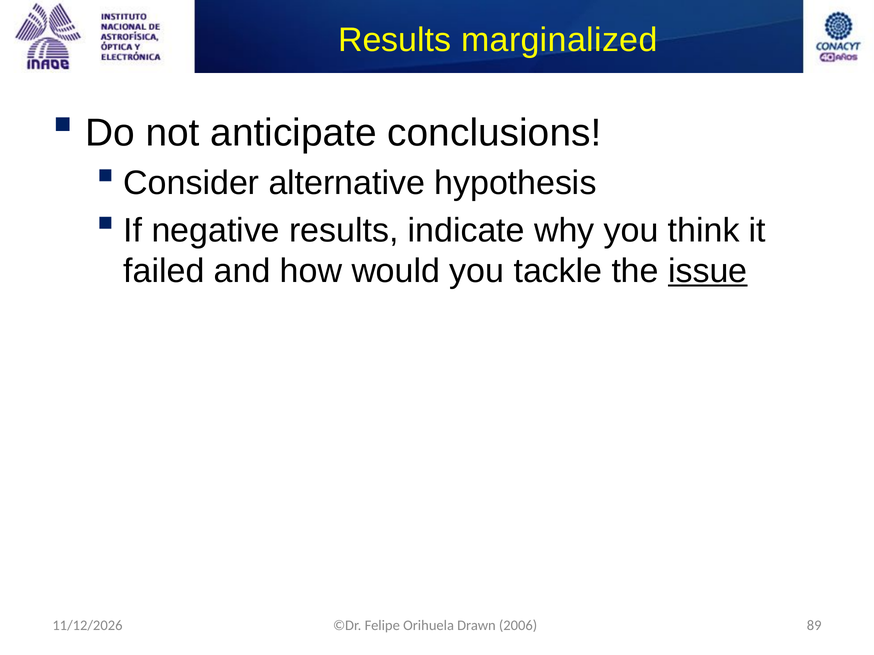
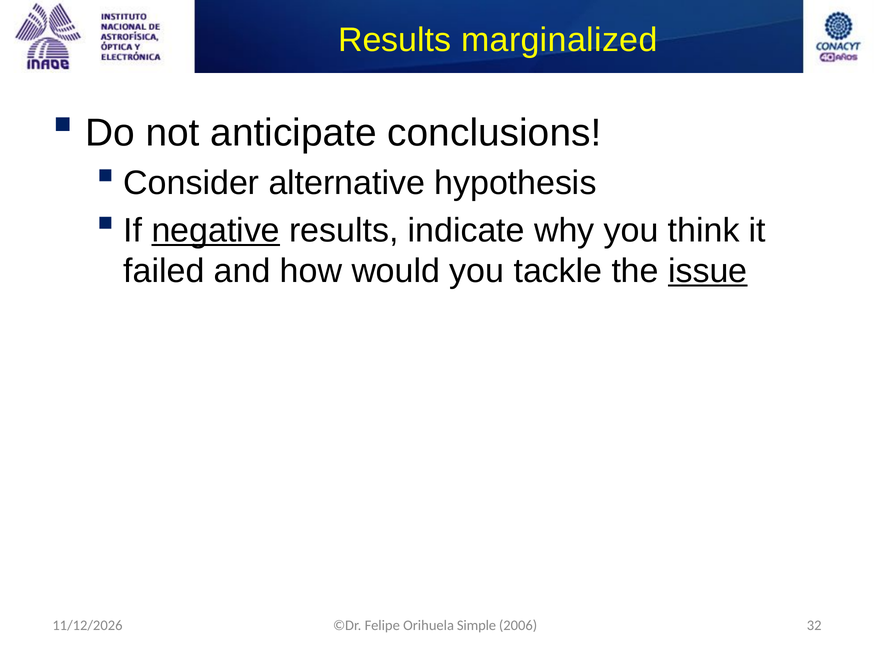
negative underline: none -> present (216, 231)
Drawn: Drawn -> Simple (477, 626)
89: 89 -> 32 (814, 626)
